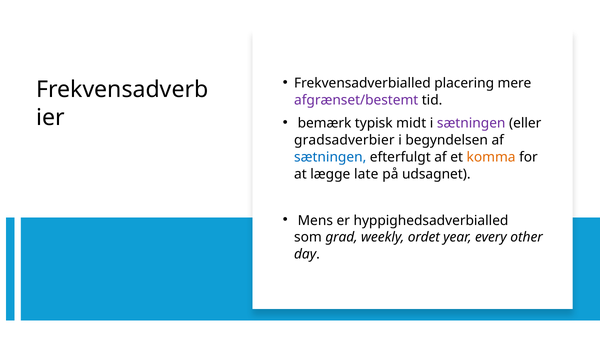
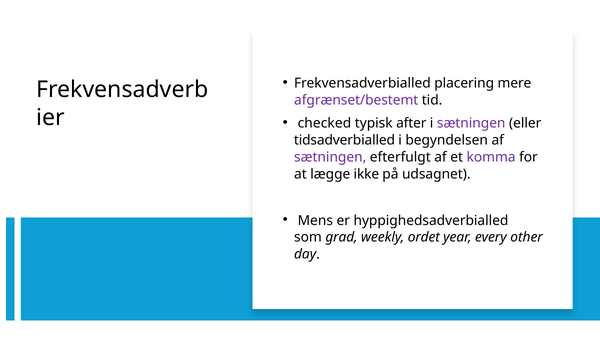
bemærk: bemærk -> checked (324, 123)
midt: midt -> after (411, 123)
gradsadverbier: gradsadverbier -> tidsadverbialled (344, 140)
sætningen colour: blue -> purple (330, 157)
komma colour: orange -> purple (491, 157)
late: late -> ikke (366, 174)
